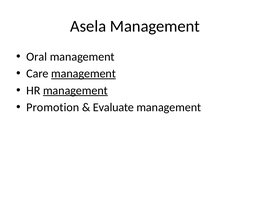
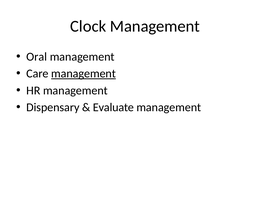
Asela: Asela -> Clock (88, 26)
management underline: present -> none (75, 90)
Promotion: Promotion -> Dispensary (53, 107)
